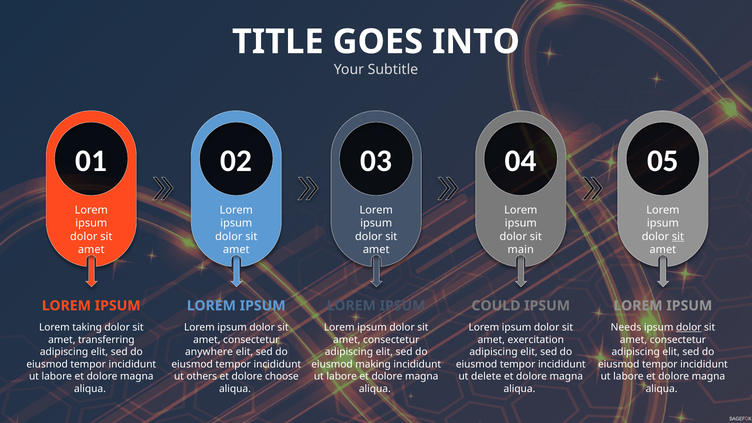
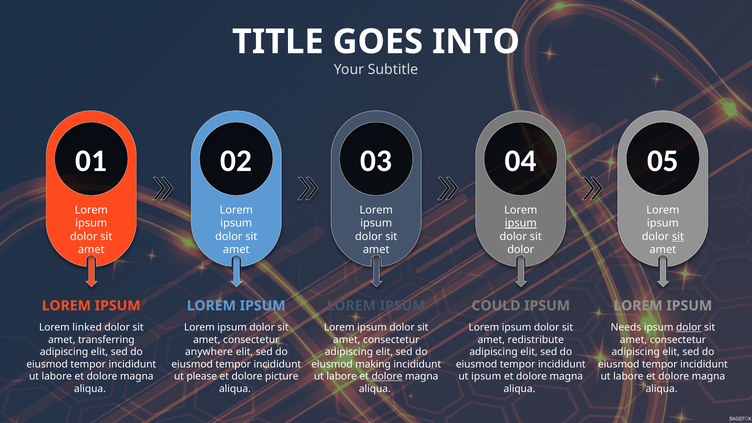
ipsum underline: none -> present (521, 223)
main: main -> dolor (521, 250)
taking: taking -> linked (87, 328)
exercitation: exercitation -> redistribute (536, 340)
others: others -> please (202, 376)
choose: choose -> picture (282, 376)
dolore underline: none -> present (387, 376)
ut delete: delete -> ipsum (486, 376)
